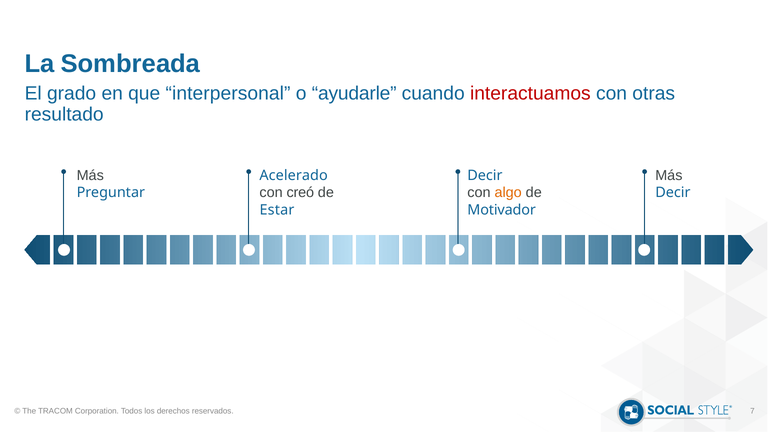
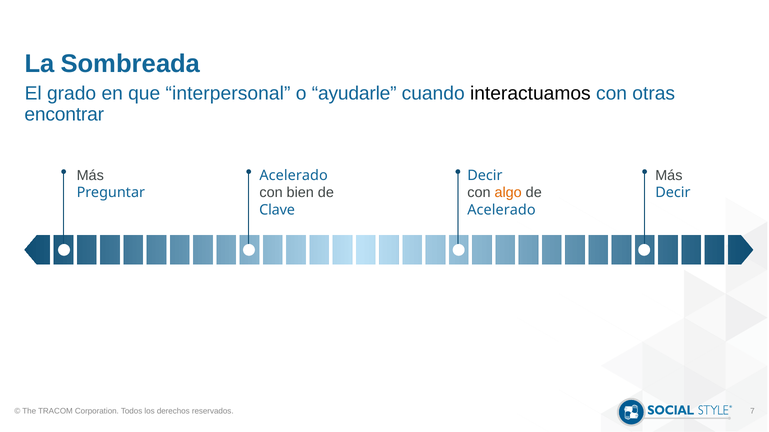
interactuamos colour: red -> black (530, 94)
resultado: resultado -> encontrar (64, 114)
creó: creó -> bien (300, 193)
Estar: Estar -> Clave (277, 210)
Motivador: Motivador -> Acelerado (501, 210)
